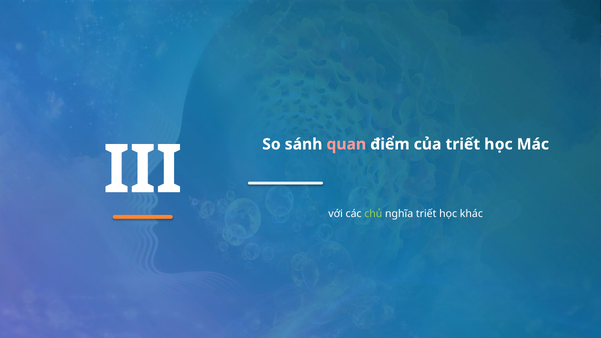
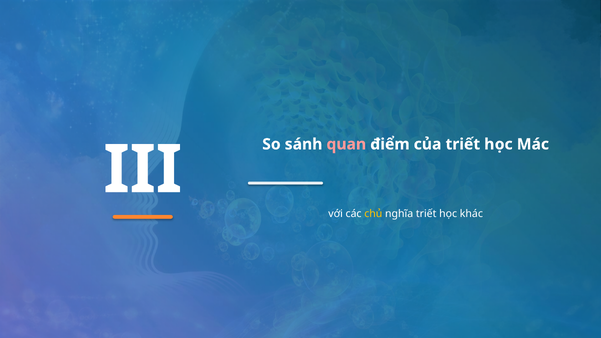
chủ colour: light green -> yellow (373, 214)
